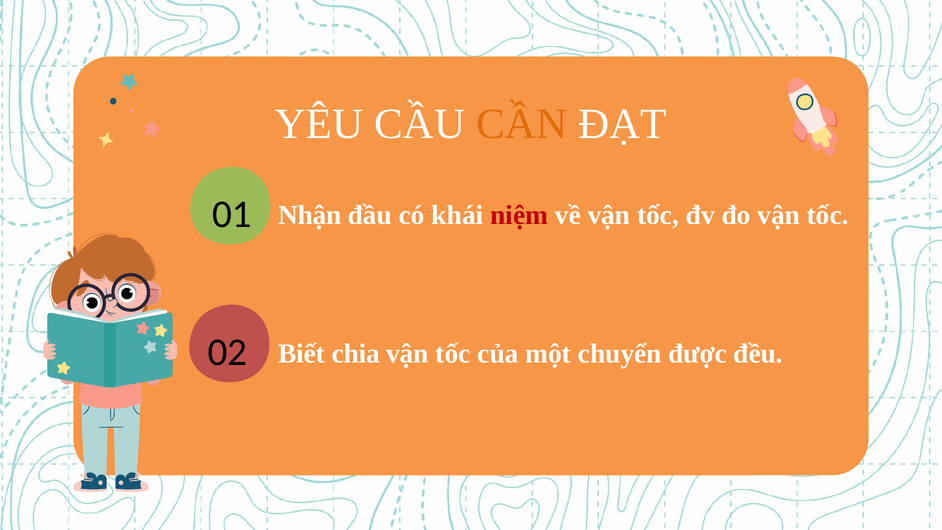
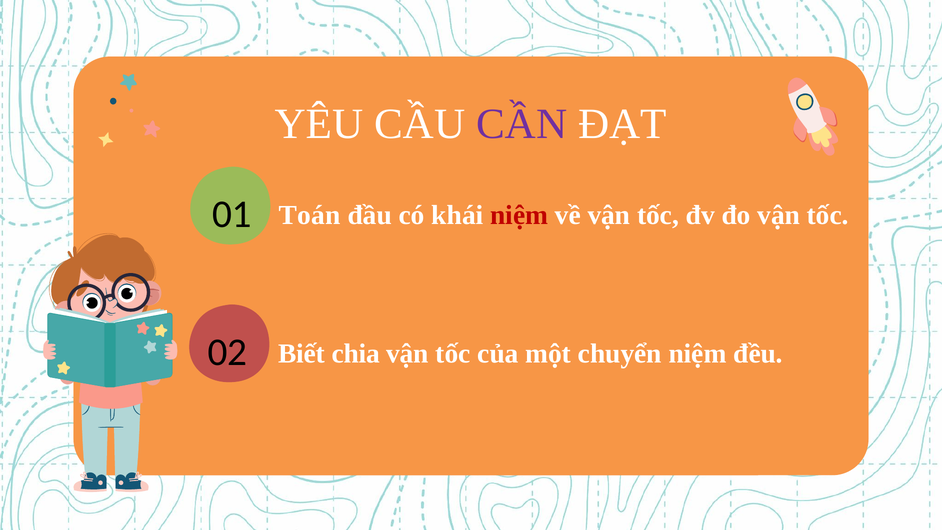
CẦN colour: orange -> purple (522, 124)
Nhận: Nhận -> Toán (310, 215)
chuyển được: được -> niệm (697, 354)
